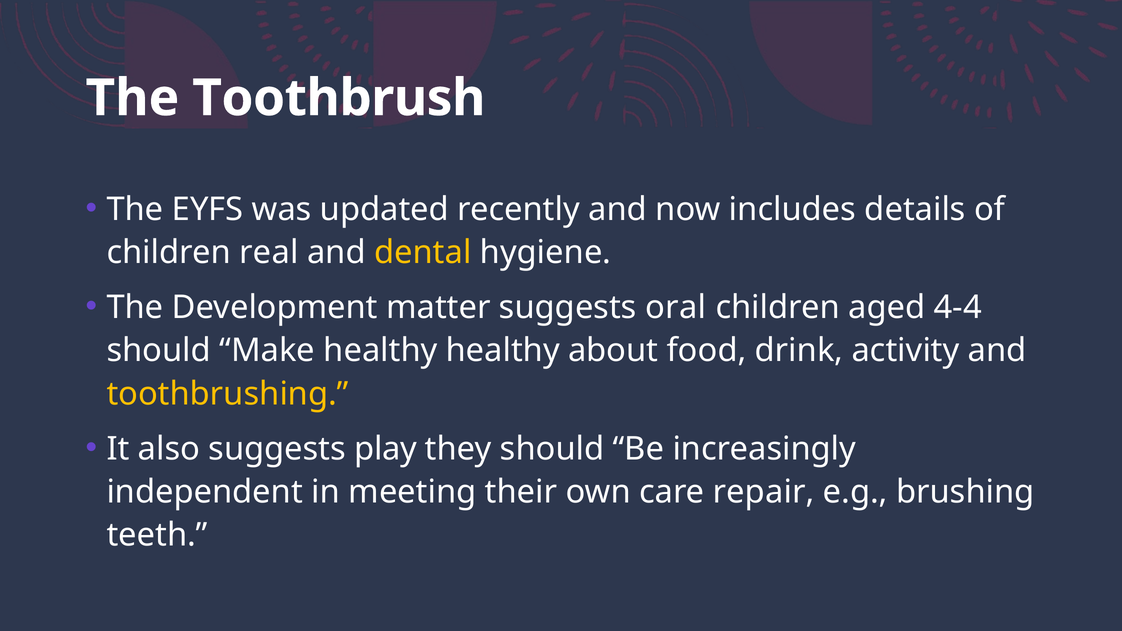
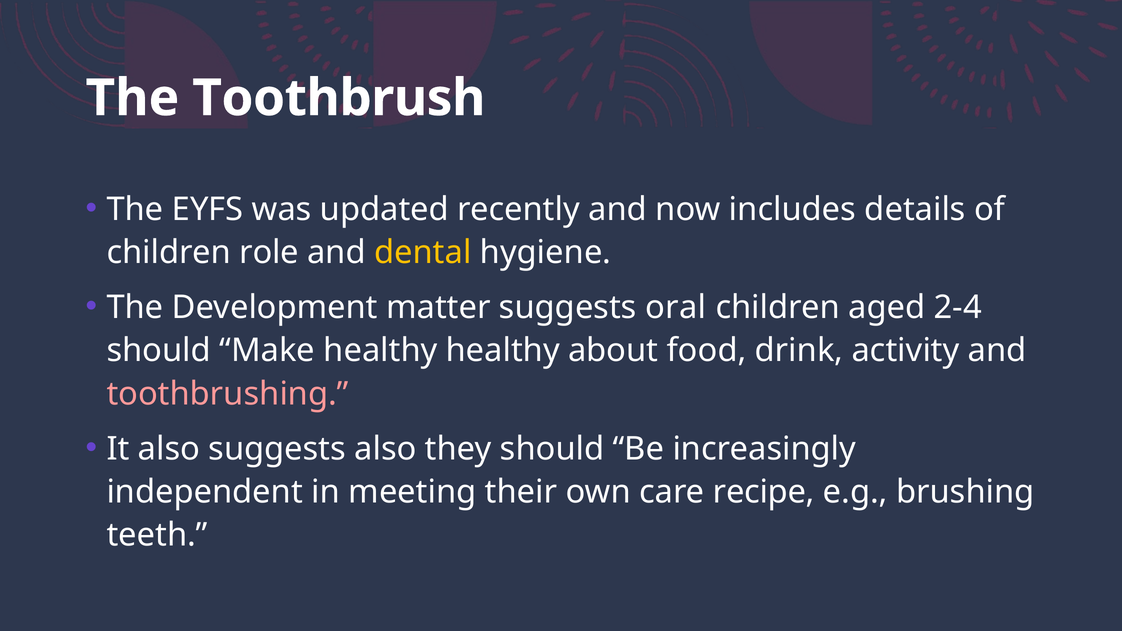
real: real -> role (269, 253)
4-4: 4-4 -> 2-4 (958, 308)
toothbrushing colour: yellow -> pink (228, 394)
suggests play: play -> also (386, 449)
repair: repair -> recipe (764, 492)
